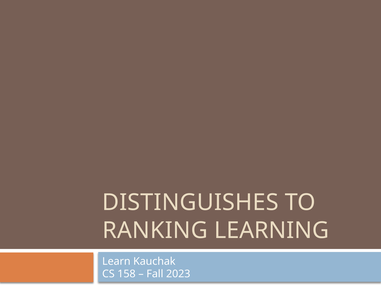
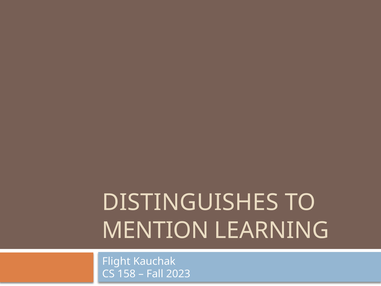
RANKING: RANKING -> MENTION (155, 230)
Learn: Learn -> Flight (116, 261)
